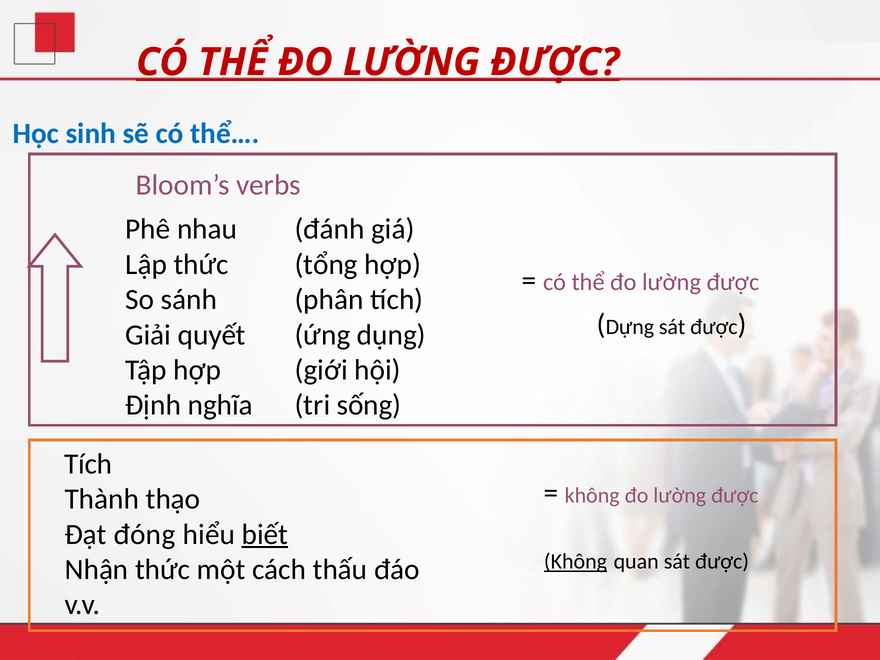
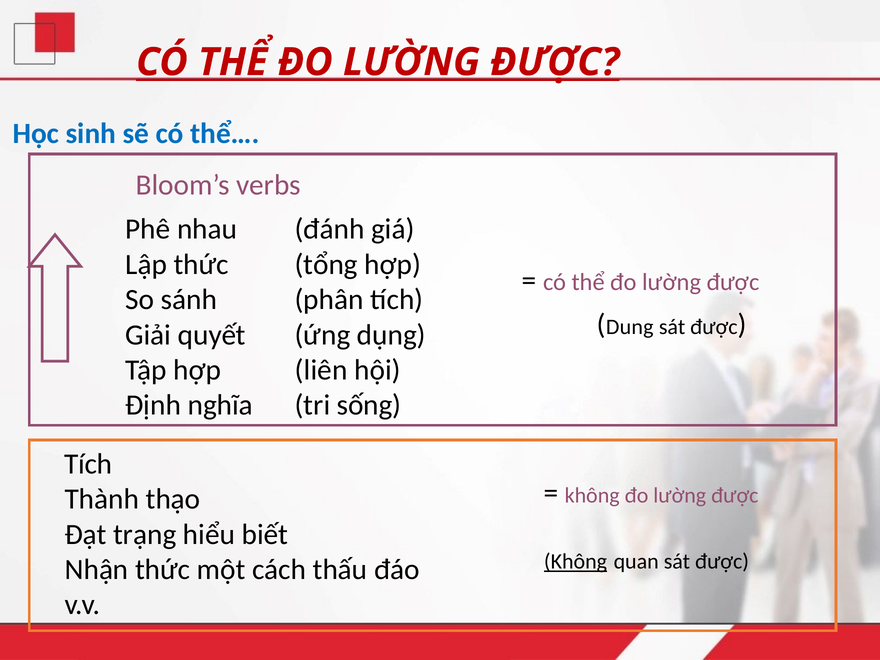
Dựng: Dựng -> Dung (630, 327)
giới: giới -> liên (321, 370)
đóng: đóng -> trạng (145, 534)
biết underline: present -> none (265, 534)
